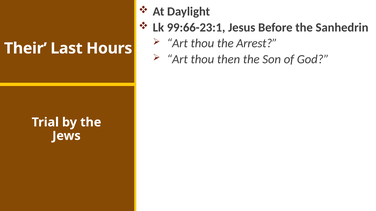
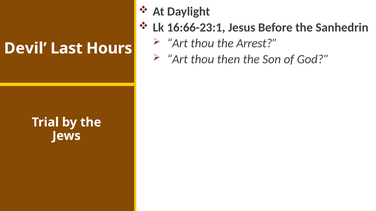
99:66-23:1: 99:66-23:1 -> 16:66-23:1 (196, 28)
Their: Their -> Devil (25, 48)
